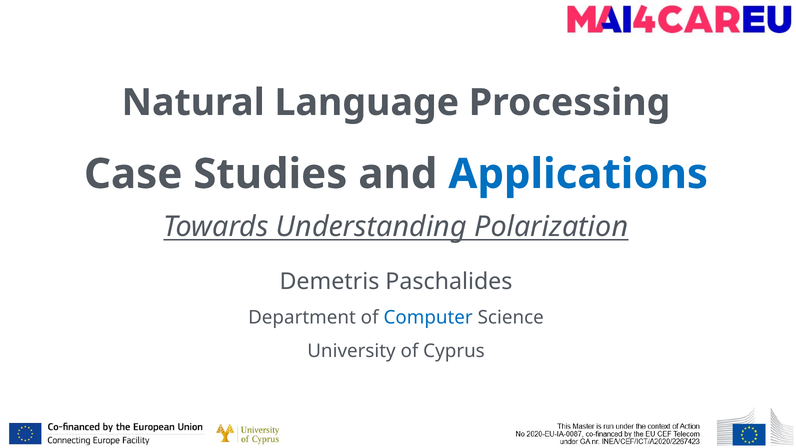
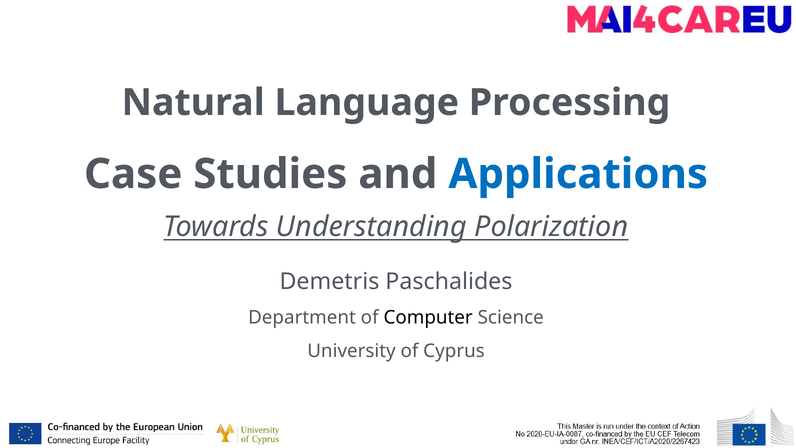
Computer colour: blue -> black (428, 317)
